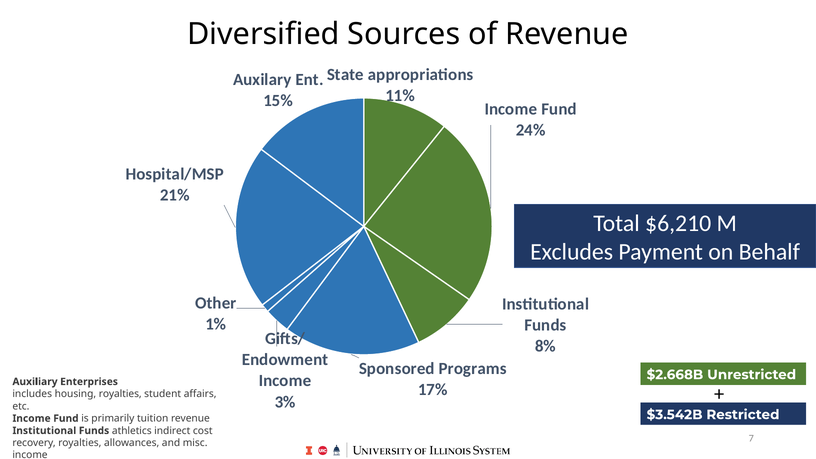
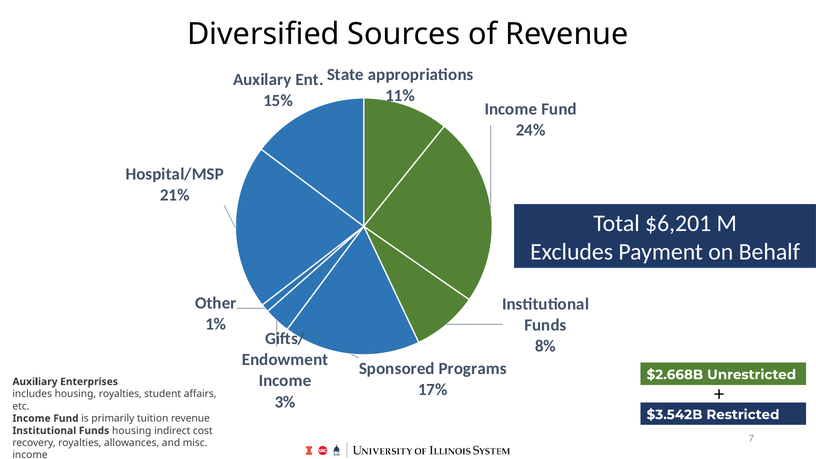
$6,210: $6,210 -> $6,201 (678, 223)
Funds athletics: athletics -> housing (132, 431)
